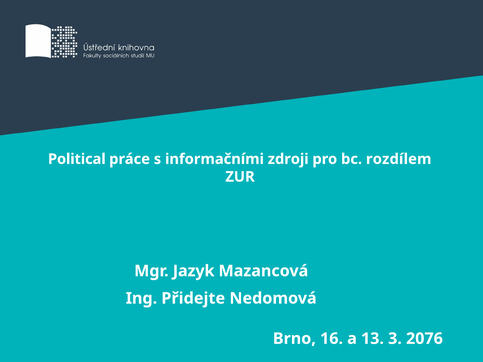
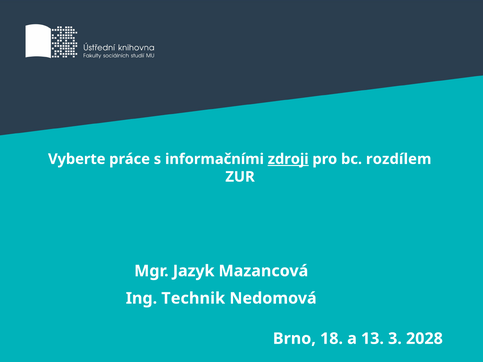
Political: Political -> Vyberte (77, 159)
zdroji underline: none -> present (288, 159)
Přidejte: Přidejte -> Technik (193, 298)
16: 16 -> 18 (332, 339)
2076: 2076 -> 2028 (424, 339)
